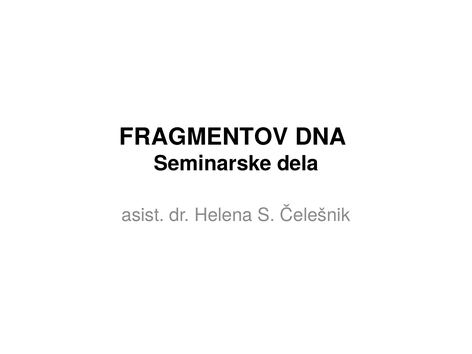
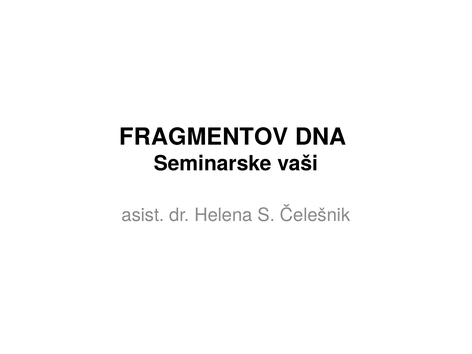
dela: dela -> vaši (298, 164)
